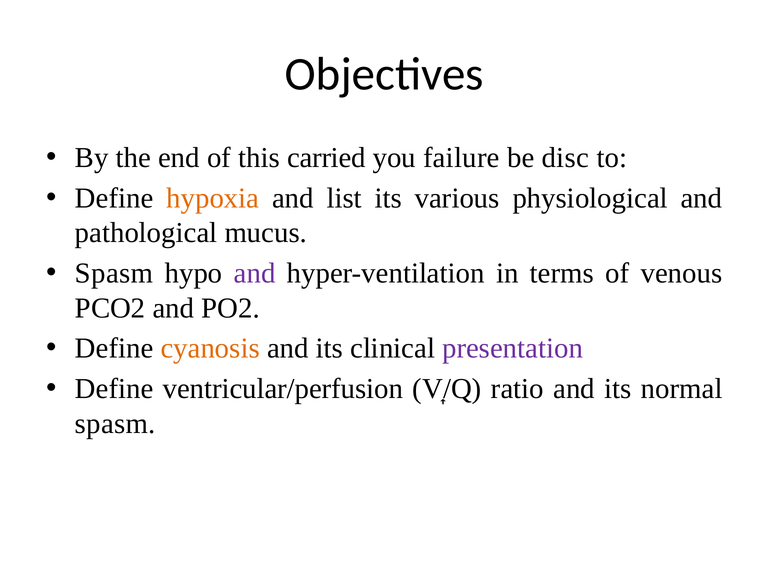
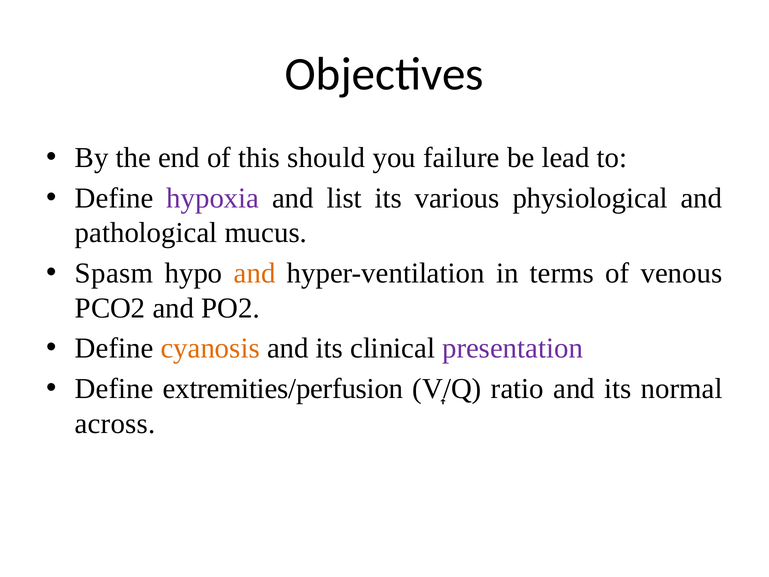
carried: carried -> should (326, 158)
disc: disc -> lead (566, 158)
hypoxia colour: orange -> purple (213, 198)
and colour: purple -> orange (255, 273)
ventricular/perfusion: ventricular/perfusion -> extremities/perfusion (283, 389)
spasm: spasm -> across (115, 423)
